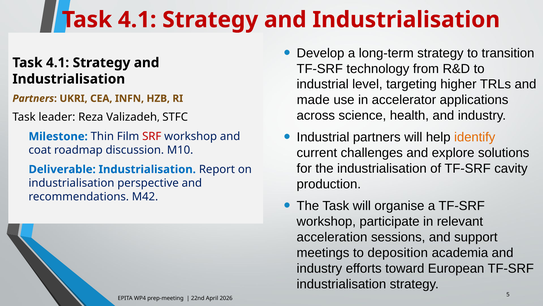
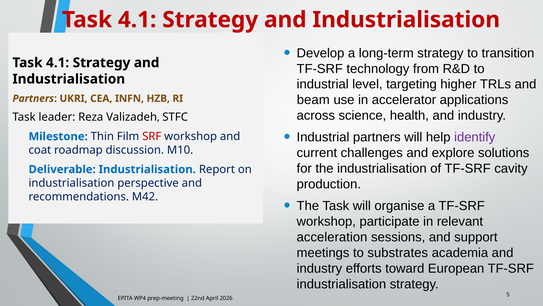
made: made -> beam (313, 100)
identify colour: orange -> purple (475, 137)
deposition: deposition -> substrates (398, 252)
